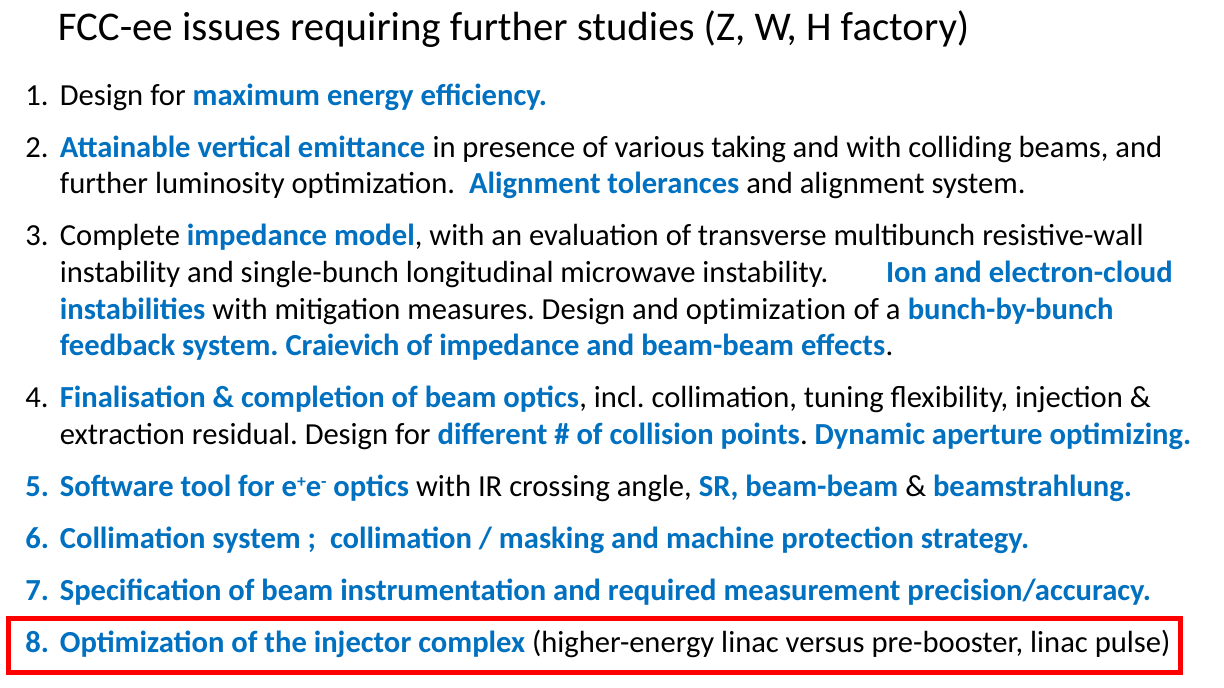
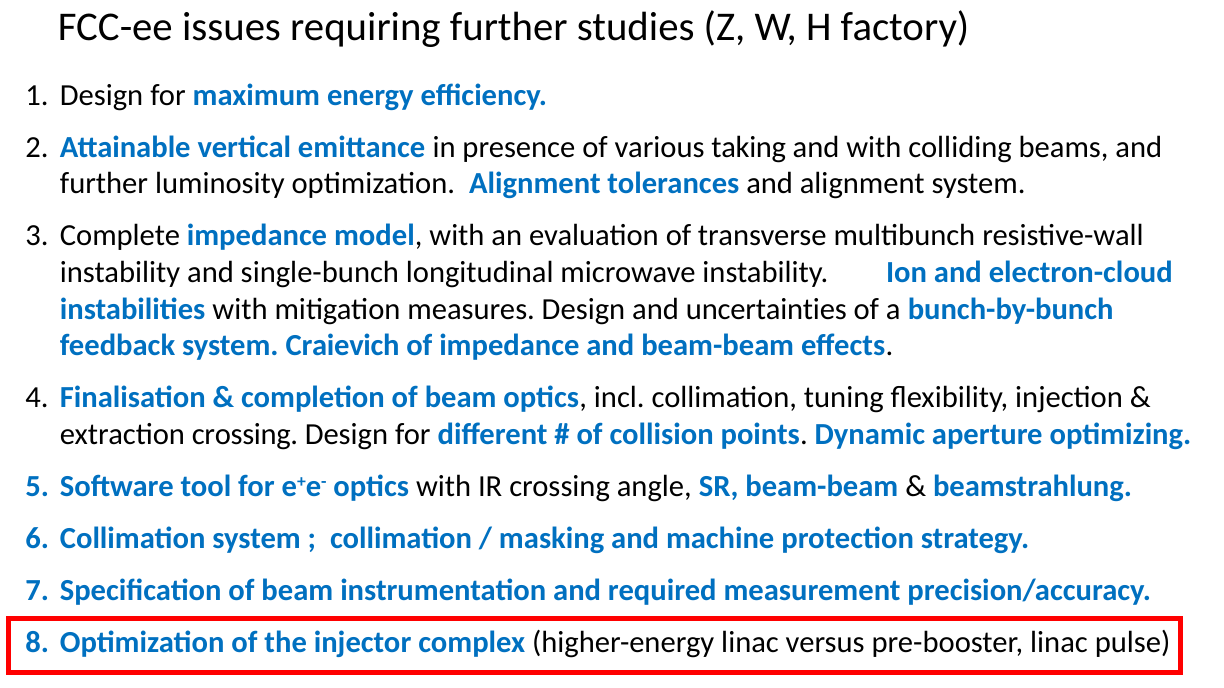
and optimization: optimization -> uncertainties (766, 309)
extraction residual: residual -> crossing (245, 435)
